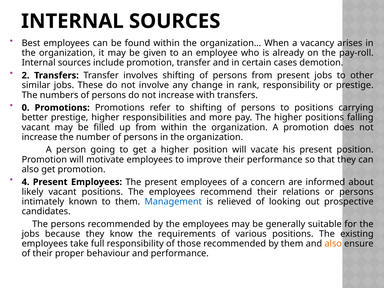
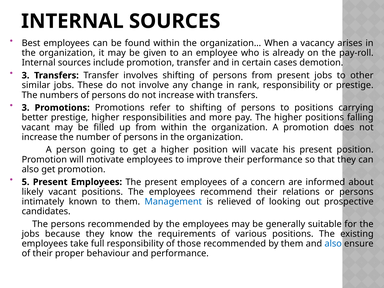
2: 2 -> 3 (26, 75)
0: 0 -> 3 (26, 108)
4: 4 -> 5 (26, 182)
also colour: orange -> blue (333, 244)
